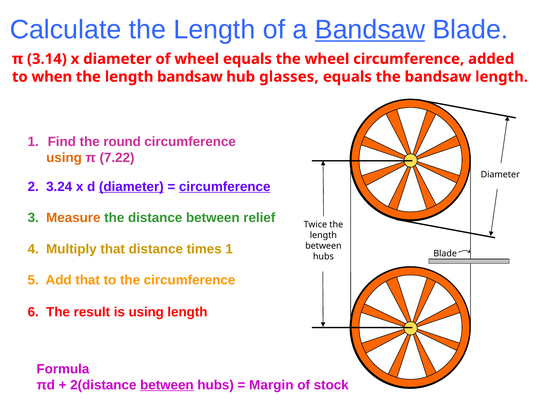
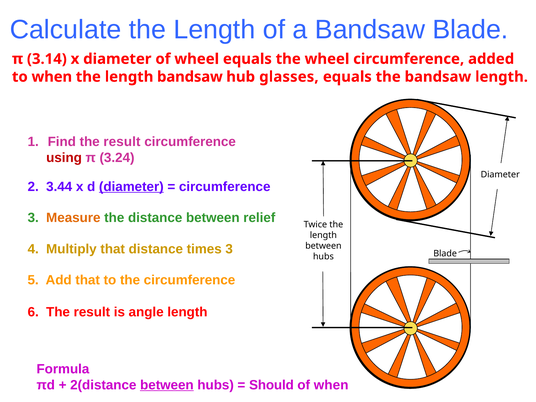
Bandsaw underline: present -> none (370, 29)
Find the round: round -> result (122, 142)
using colour: orange -> red (64, 158)
7.22: 7.22 -> 3.24 (117, 158)
3.24: 3.24 -> 3.44 (59, 187)
circumference underline: present -> none (225, 187)
times 1: 1 -> 3 (229, 249)
is using: using -> angle (146, 312)
Margin: Margin -> Should (271, 385)
of stock: stock -> when (331, 385)
